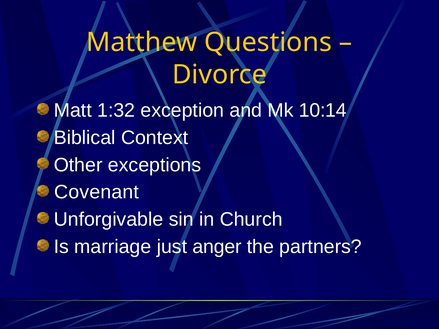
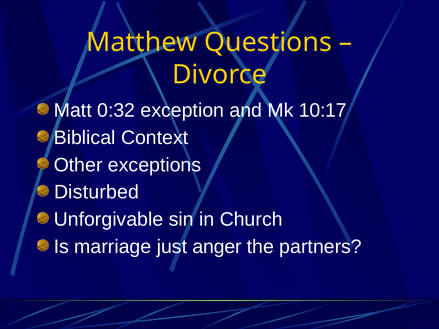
1:32: 1:32 -> 0:32 (116, 110)
10:14: 10:14 -> 10:17 (323, 110)
Covenant: Covenant -> Disturbed (97, 192)
